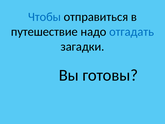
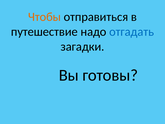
Чтобы colour: blue -> orange (45, 17)
